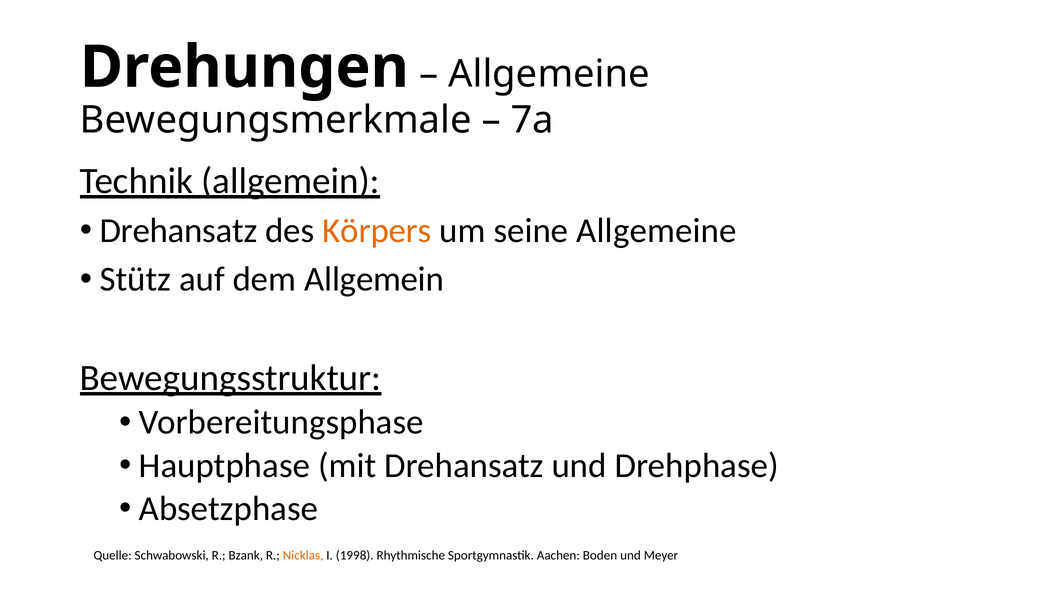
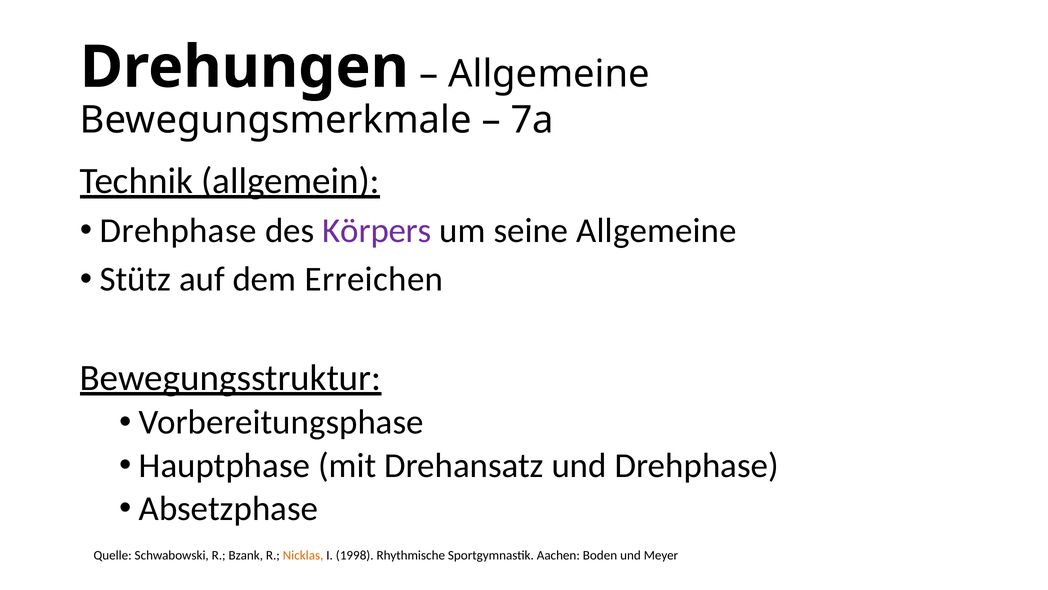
Drehansatz: Drehansatz -> Drehphase (178, 231)
Körpers colour: orange -> purple (377, 231)
dem Allgemein: Allgemein -> Erreichen (374, 279)
